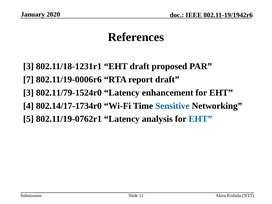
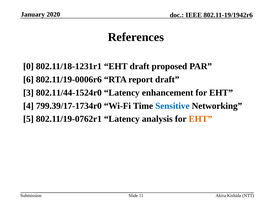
3: 3 -> 0 (28, 66)
7: 7 -> 6 (28, 80)
802.11/79-1524r0: 802.11/79-1524r0 -> 802.11/44-1524r0 (69, 93)
802.14/17-1734r0: 802.14/17-1734r0 -> 799.39/17-1734r0 (69, 106)
EHT colour: blue -> orange (200, 119)
